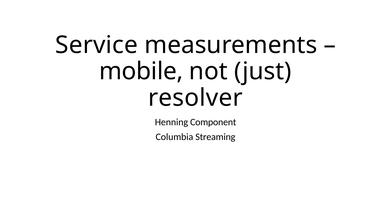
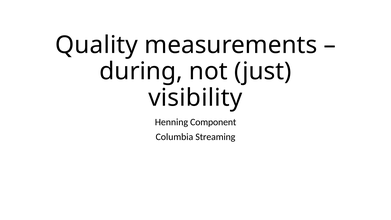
Service: Service -> Quality (97, 45)
mobile: mobile -> during (141, 71)
resolver: resolver -> visibility (195, 98)
